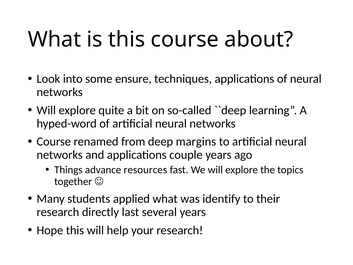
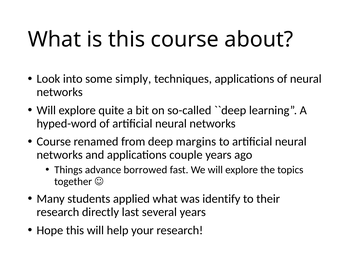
ensure: ensure -> simply (133, 79)
resources: resources -> borrowed (145, 170)
